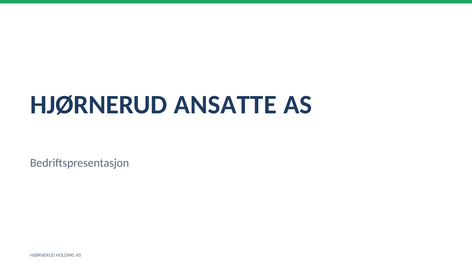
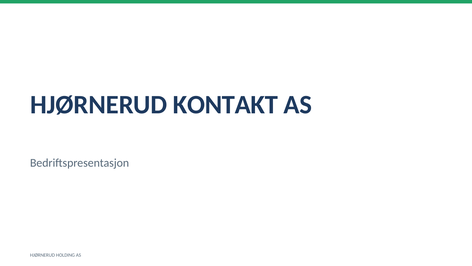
ANSATTE: ANSATTE -> KONTAKT (225, 105)
